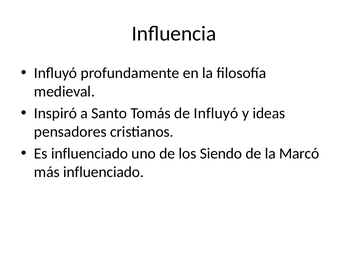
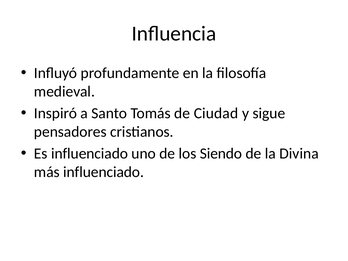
de Influyó: Influyó -> Ciudad (216, 113)
ideas: ideas -> sigue (269, 113)
Marcó: Marcó -> Divina (299, 153)
